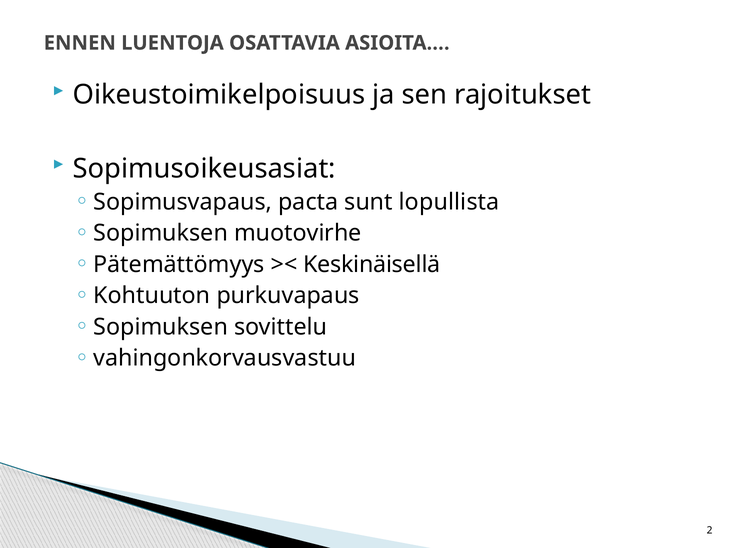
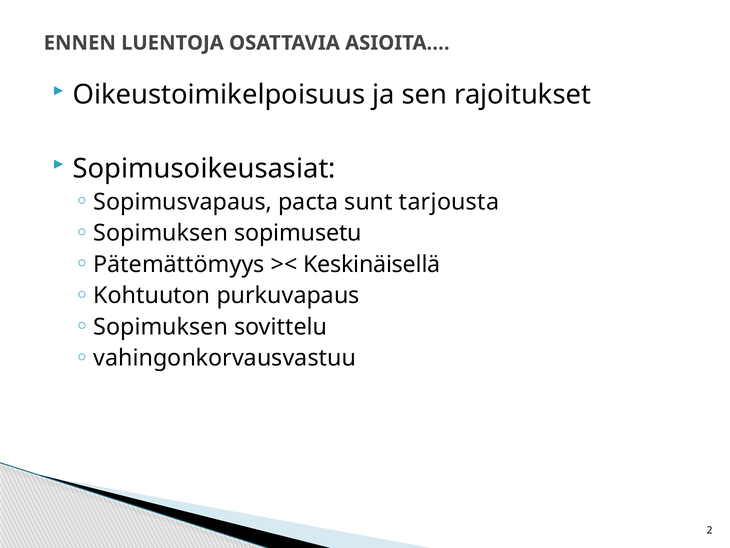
lopullista: lopullista -> tarjousta (449, 202)
muotovirhe: muotovirhe -> sopimusetu (298, 233)
